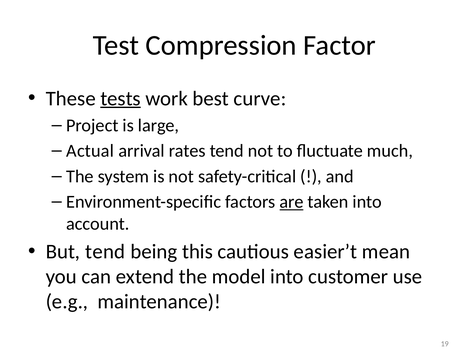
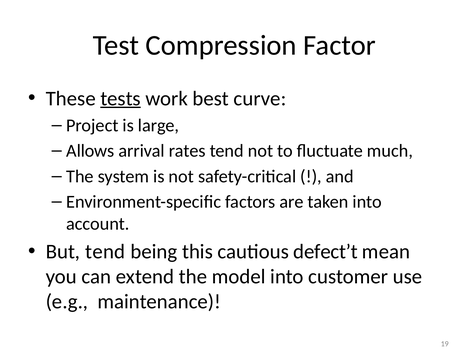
Actual: Actual -> Allows (90, 151)
are underline: present -> none (292, 202)
easier’t: easier’t -> defect’t (326, 251)
